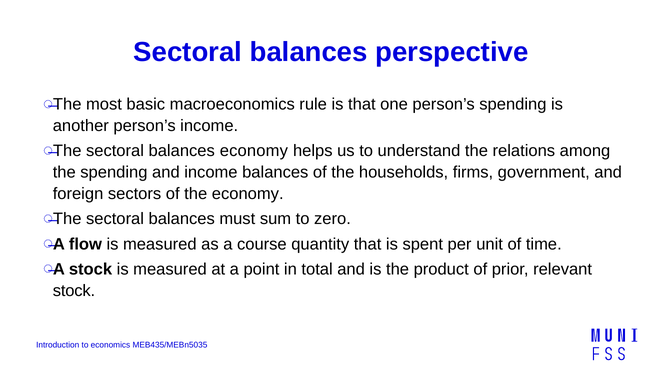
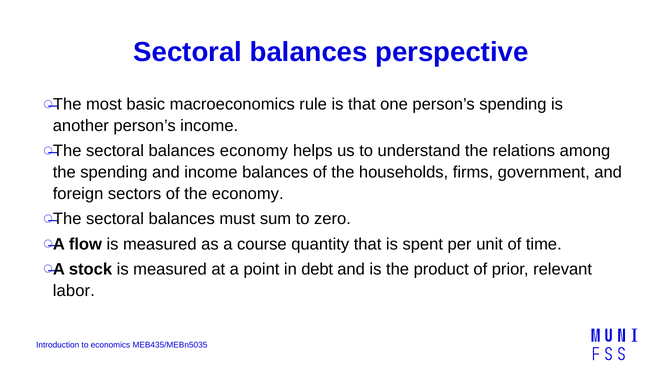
total: total -> debt (317, 270)
stock: stock -> labor (74, 291)
